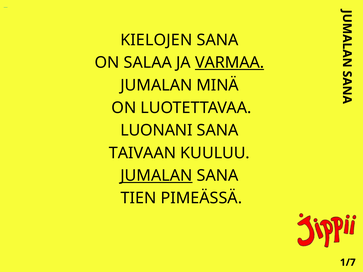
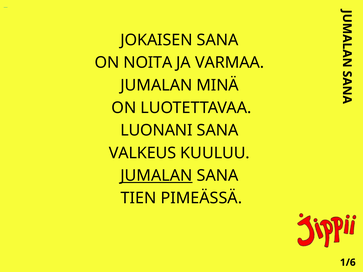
KIELOJEN: KIELOJEN -> JOKAISEN (156, 40)
SALAA: SALAA -> NOITA (148, 63)
VARMAA underline: present -> none (230, 63)
TAIVAAN: TAIVAAN -> VALKEUS (143, 153)
1/7: 1/7 -> 1/6 (348, 263)
